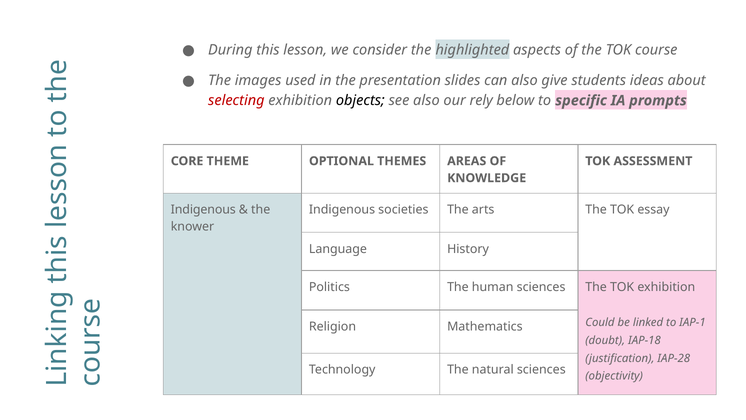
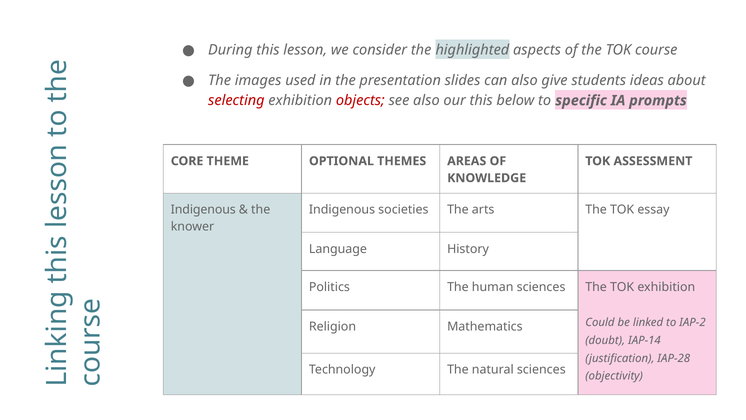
objects colour: black -> red (360, 100)
our rely: rely -> this (481, 100)
IAP-1: IAP-1 -> IAP-2 (692, 322)
IAP-18: IAP-18 -> IAP-14 (644, 340)
